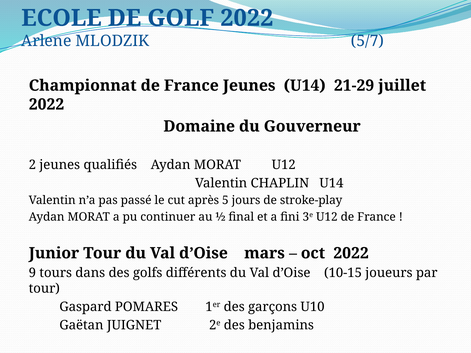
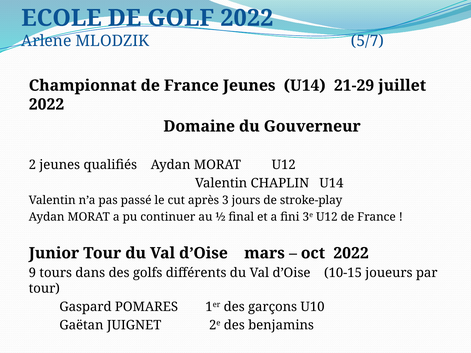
5: 5 -> 3 (225, 200)
